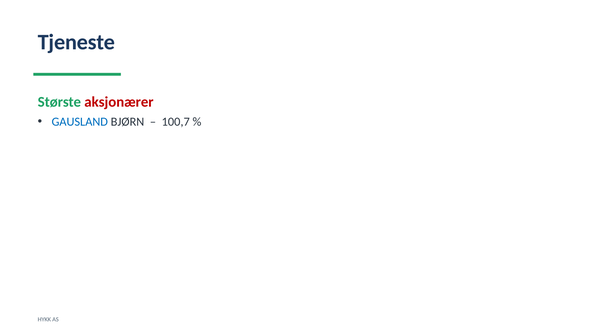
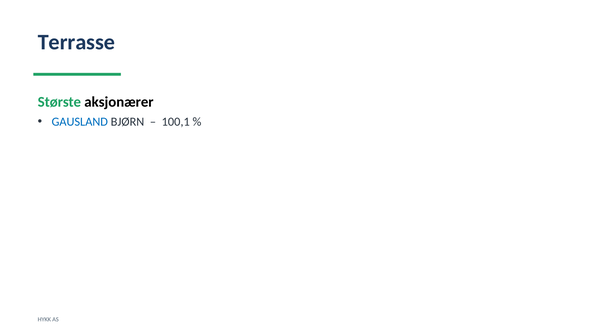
Tjeneste: Tjeneste -> Terrasse (76, 42)
aksjonærer colour: red -> black (119, 102)
100,7: 100,7 -> 100,1 (176, 122)
